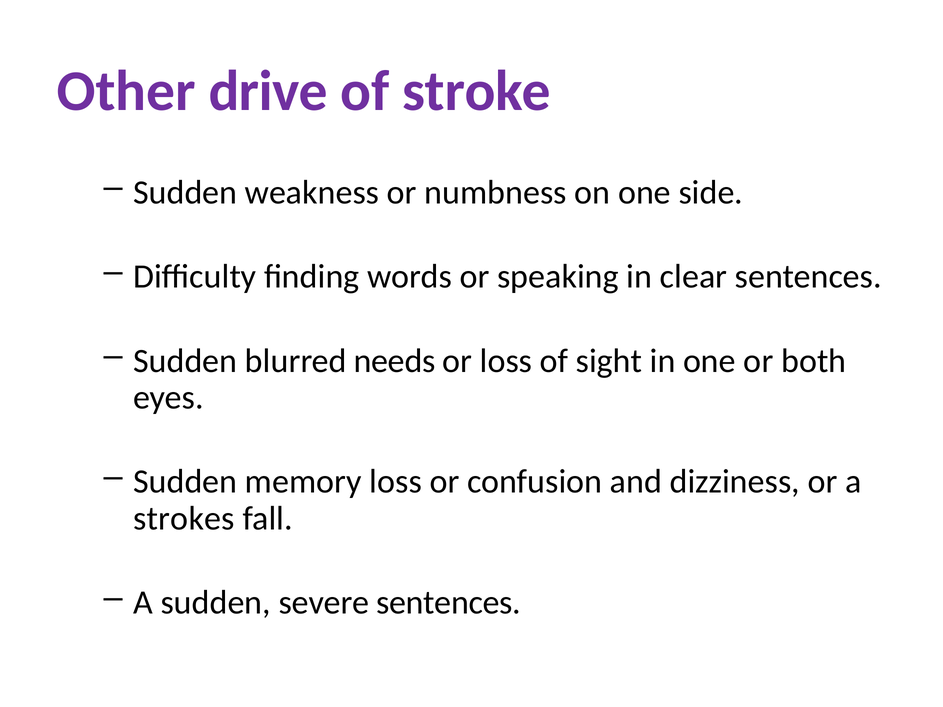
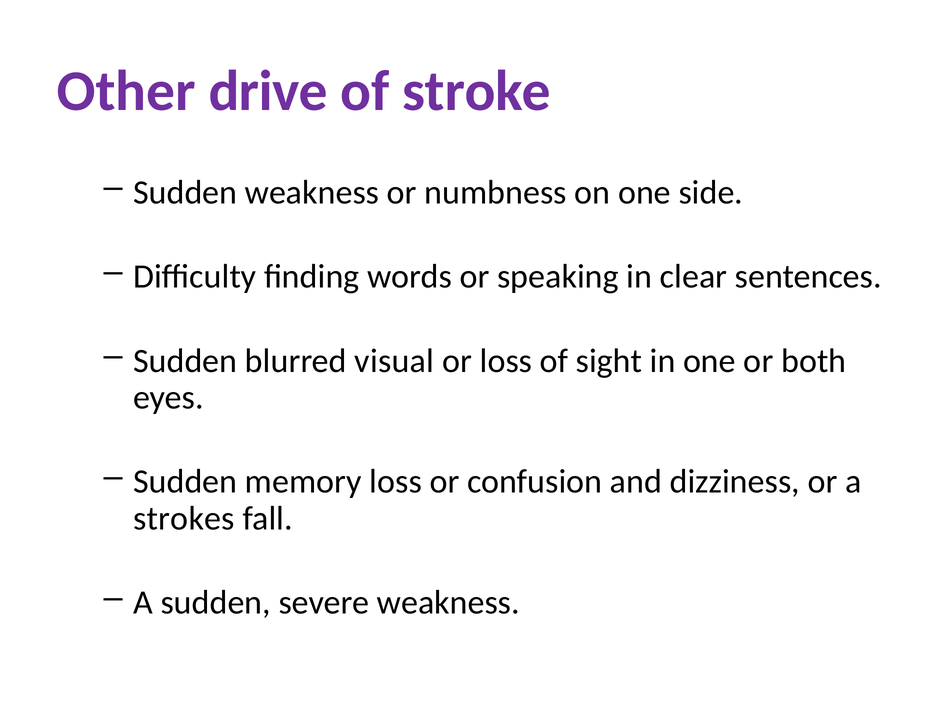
needs: needs -> visual (394, 361)
severe sentences: sentences -> weakness (448, 603)
